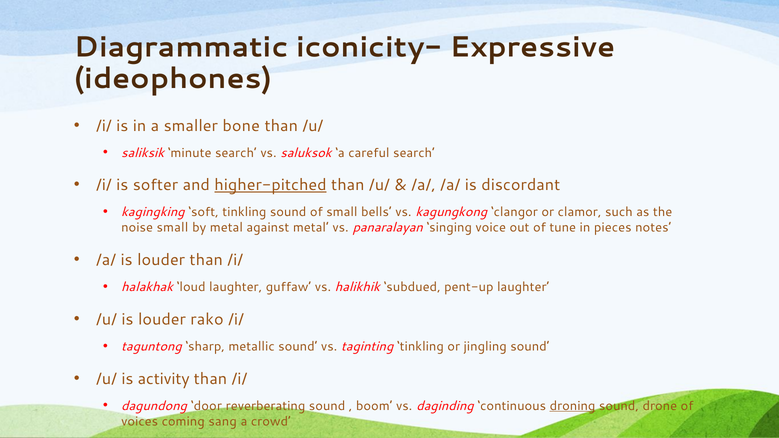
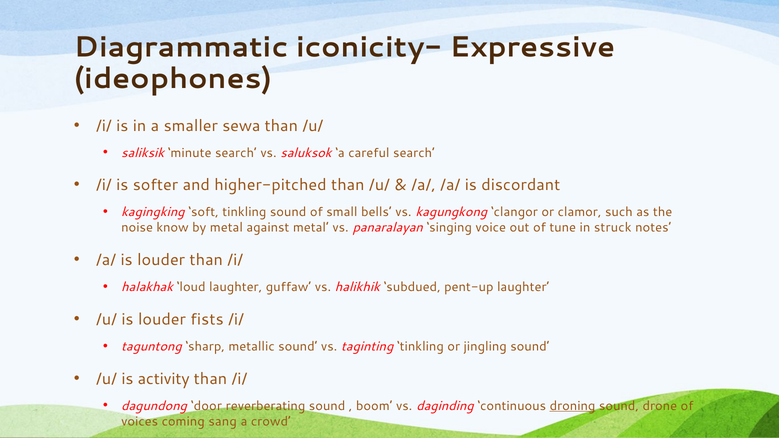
bone: bone -> sewa (241, 126)
higher-pitched underline: present -> none (271, 185)
noise small: small -> know (173, 228)
pieces: pieces -> struck (613, 228)
rako: rako -> fists (207, 320)
